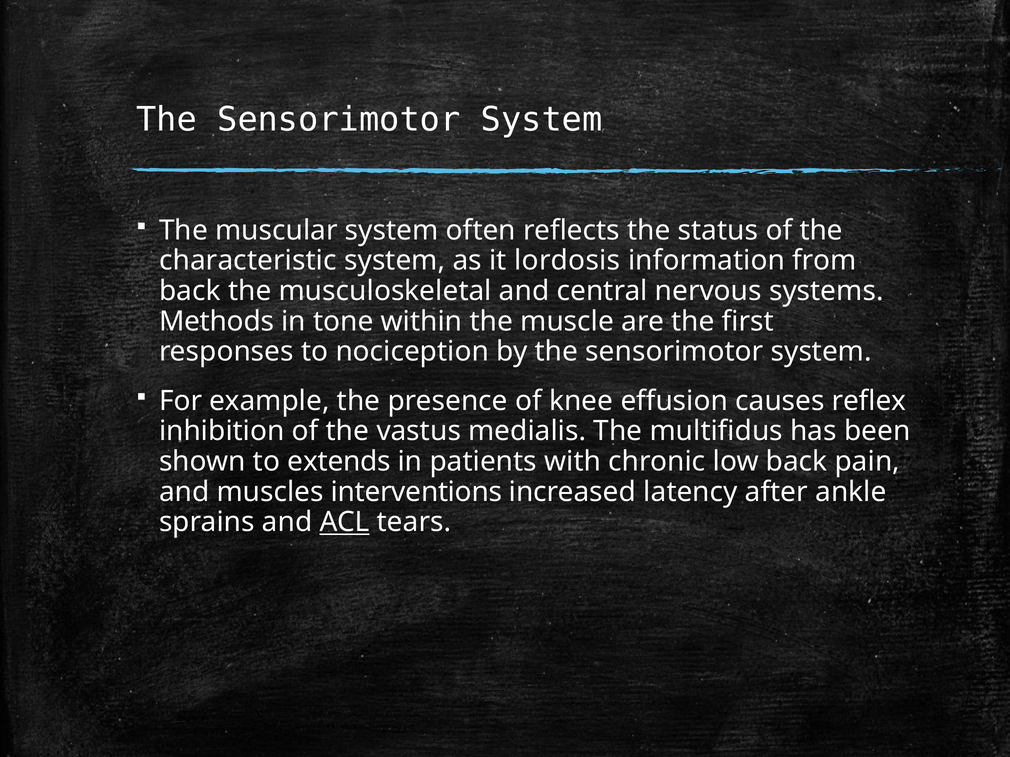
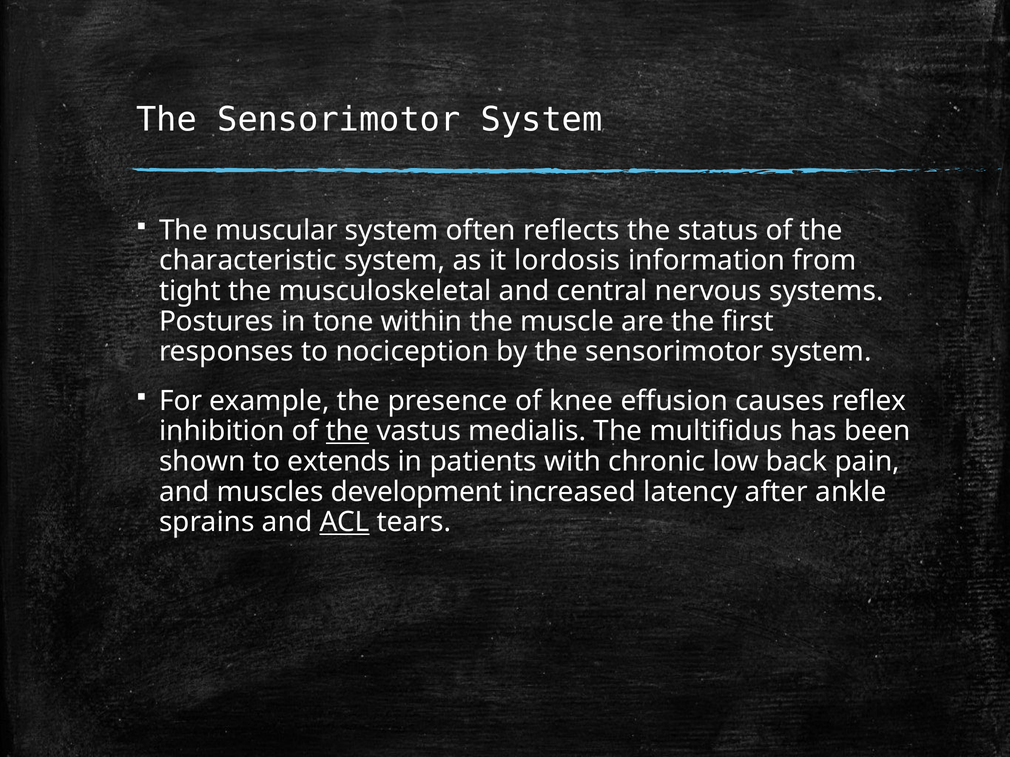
back: back -> tight (190, 291)
Methods: Methods -> Postures (216, 322)
the underline: none -> present (348, 431)
interventions: interventions -> development (416, 492)
